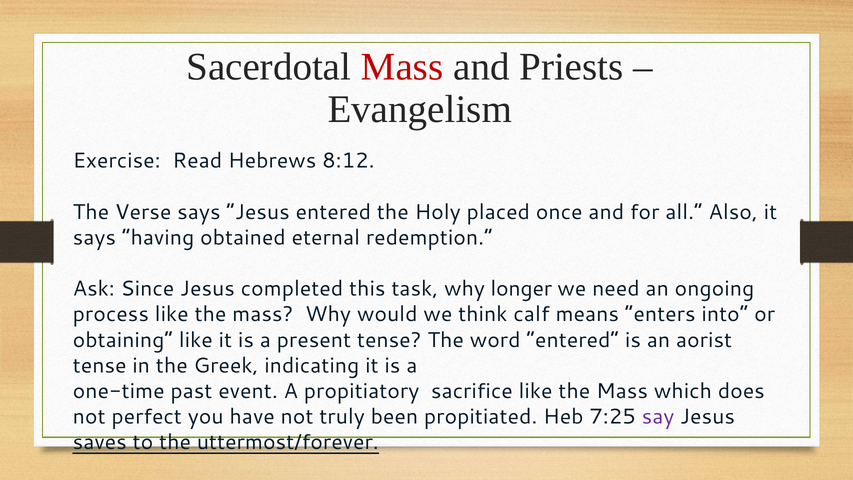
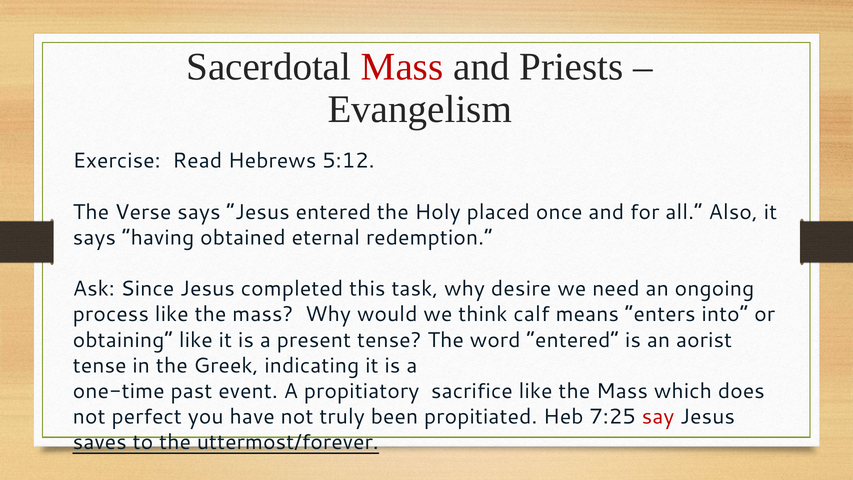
8:12: 8:12 -> 5:12 (348, 161)
longer: longer -> desire (521, 289)
say colour: purple -> red (658, 417)
